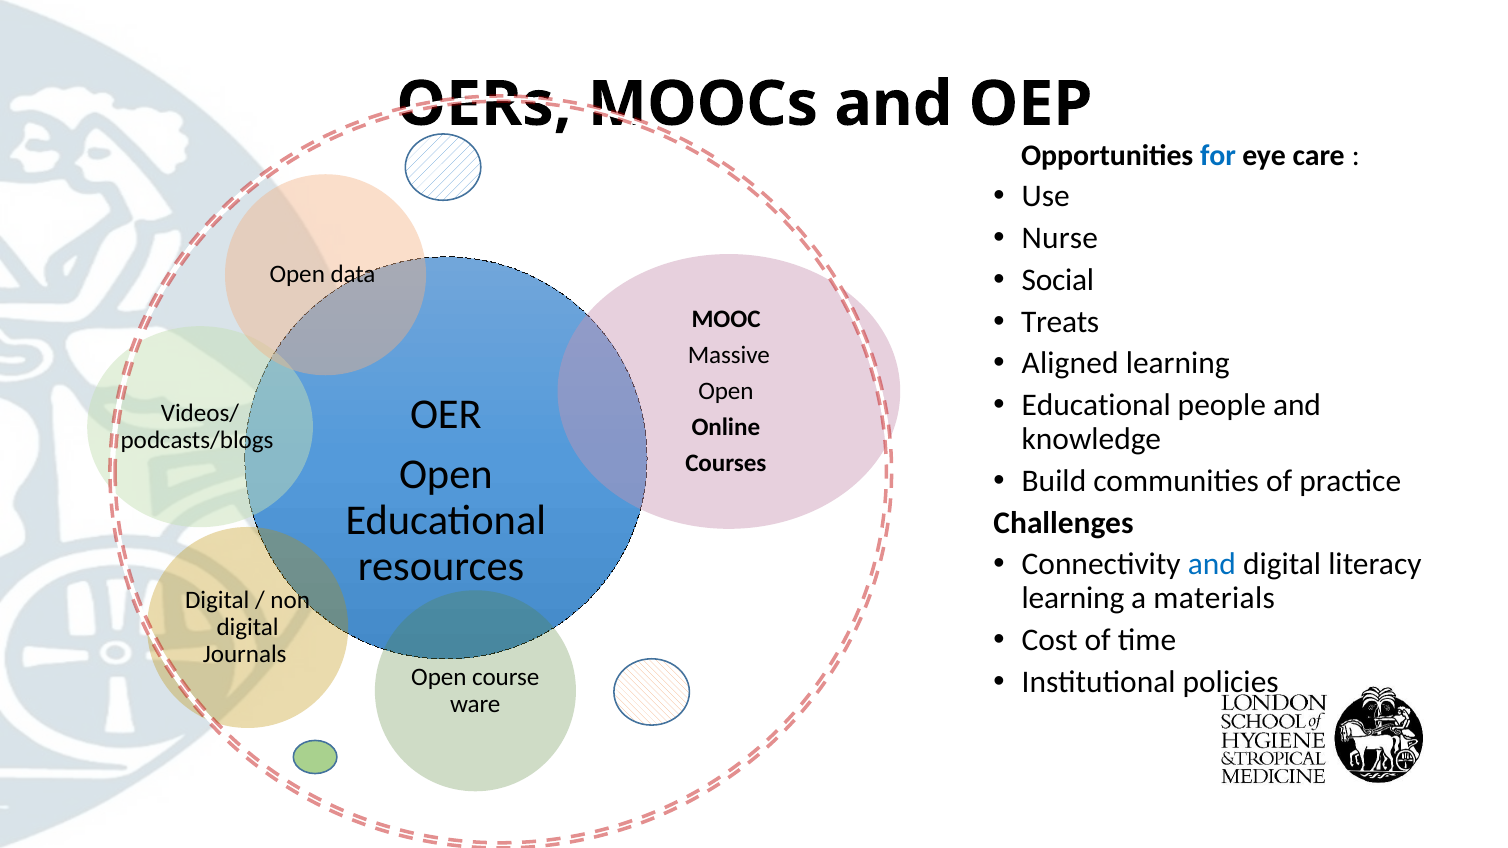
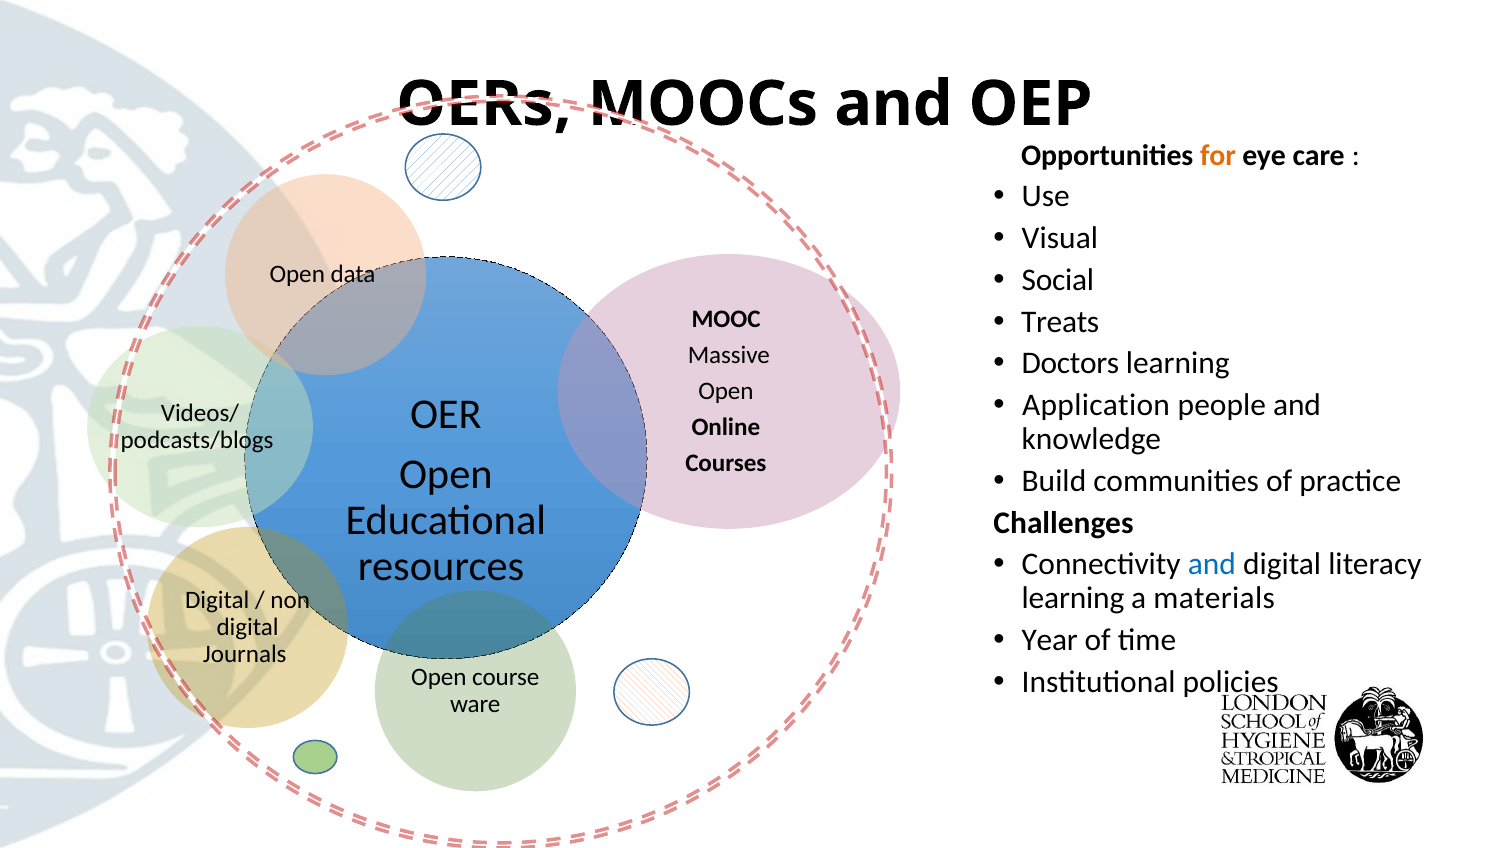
for colour: blue -> orange (1218, 156)
Nurse: Nurse -> Visual (1060, 238)
Aligned: Aligned -> Doctors (1070, 364)
Educational: Educational -> Application (1096, 405)
Cost: Cost -> Year (1050, 640)
